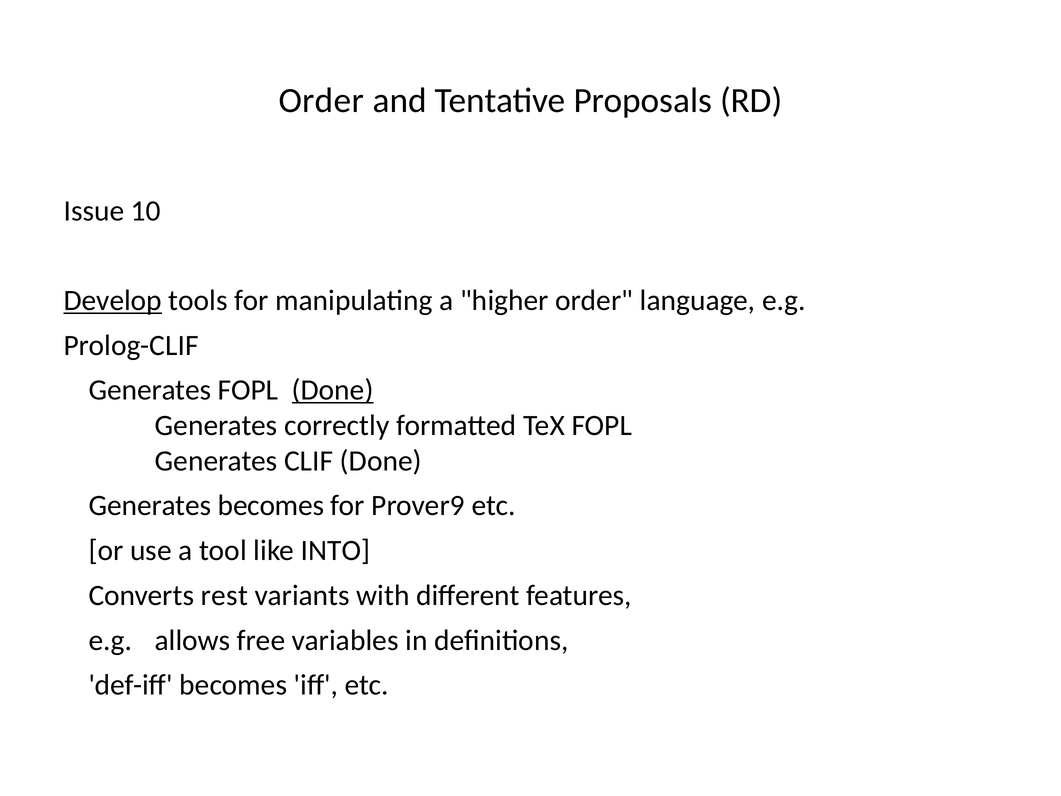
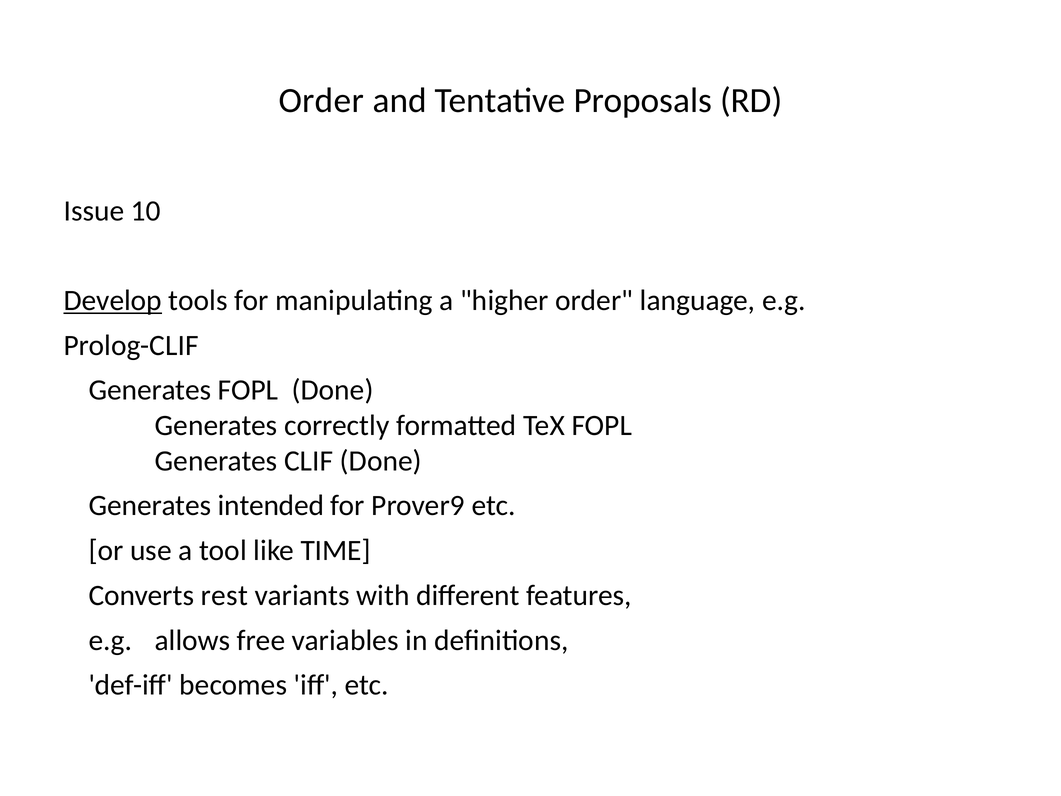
Done underline: present -> none (333, 390)
Generates becomes: becomes -> intended (271, 506)
INTO: INTO -> TIME (336, 550)
